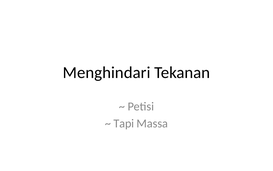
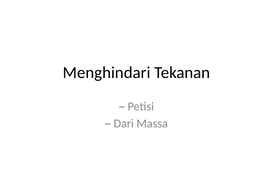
Tapi: Tapi -> Dari (124, 123)
